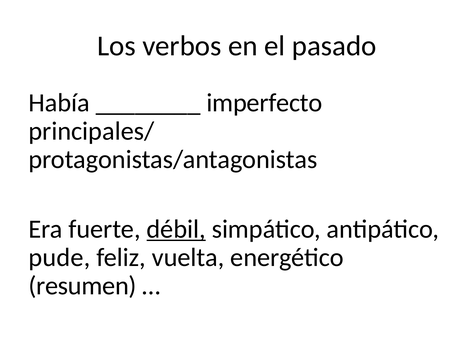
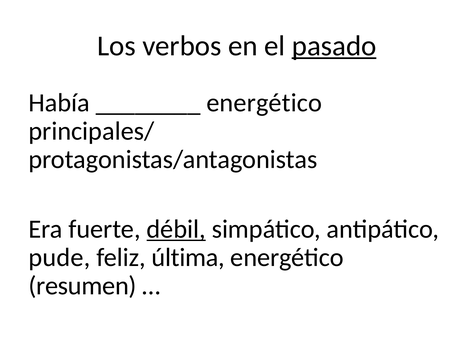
pasado underline: none -> present (334, 46)
imperfecto: imperfecto -> energético (264, 103)
vuelta: vuelta -> última (188, 258)
